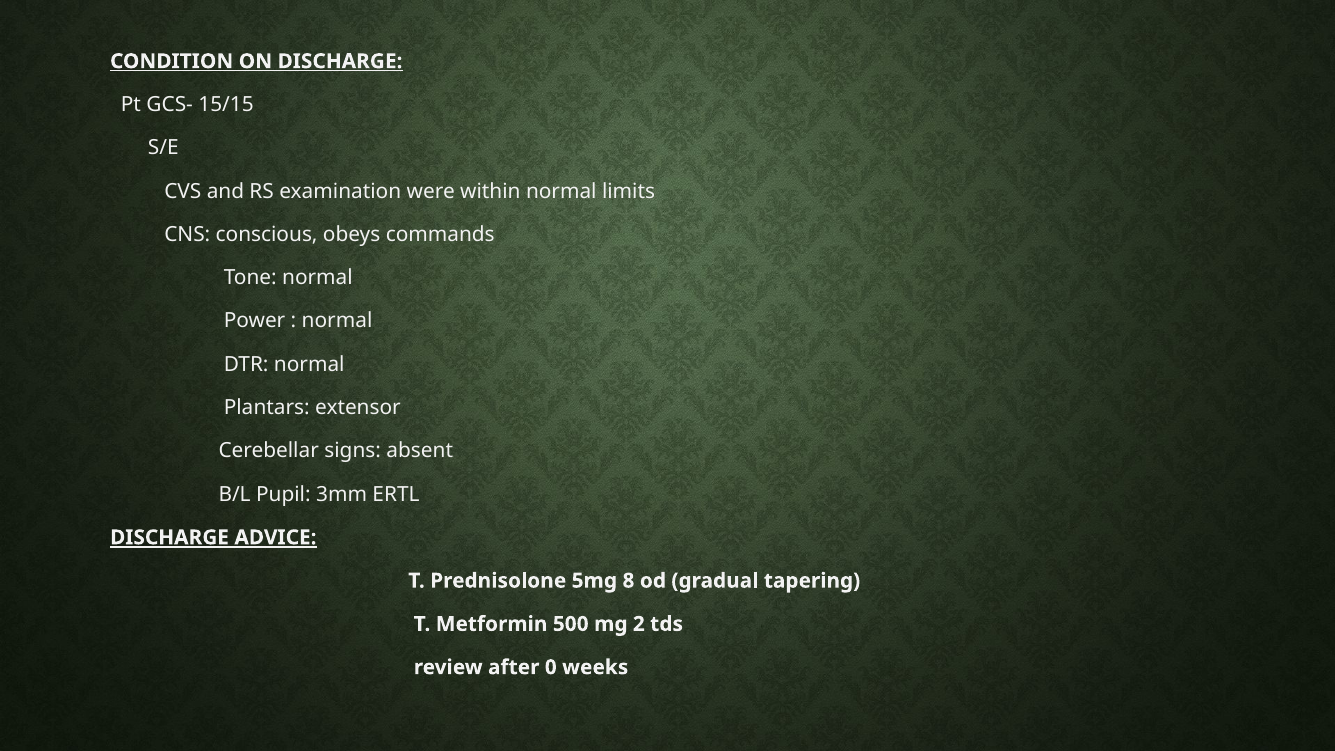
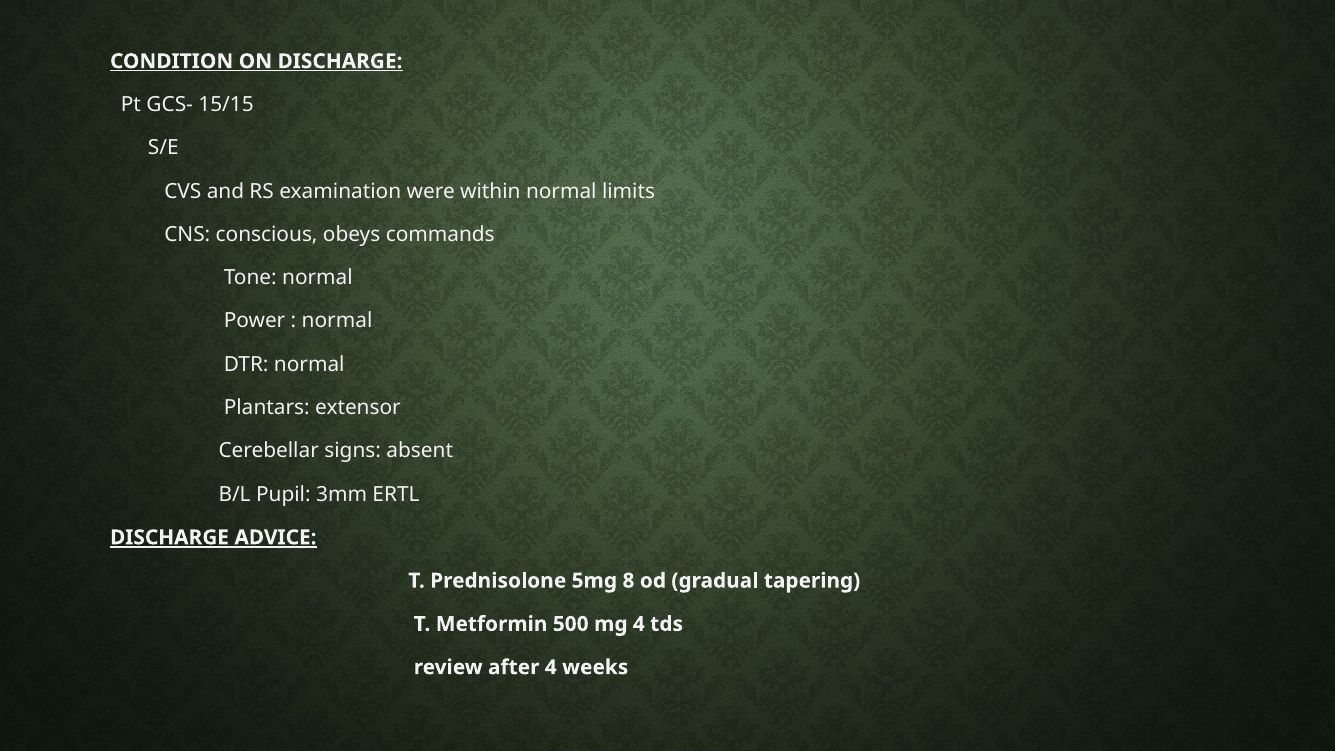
mg 2: 2 -> 4 (639, 624)
after 0: 0 -> 4 (551, 667)
